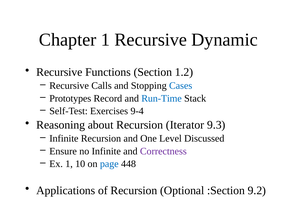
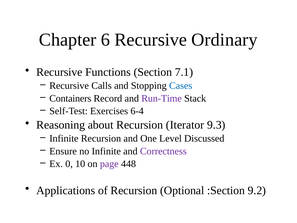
Chapter 1: 1 -> 6 (105, 40)
Dynamic: Dynamic -> Ordinary (224, 40)
1.2: 1.2 -> 7.1 (184, 72)
Prototypes: Prototypes -> Containers (70, 98)
Run-Time colour: blue -> purple (162, 98)
9-4: 9-4 -> 6-4 (137, 111)
Ex 1: 1 -> 0 (69, 164)
page colour: blue -> purple (109, 164)
